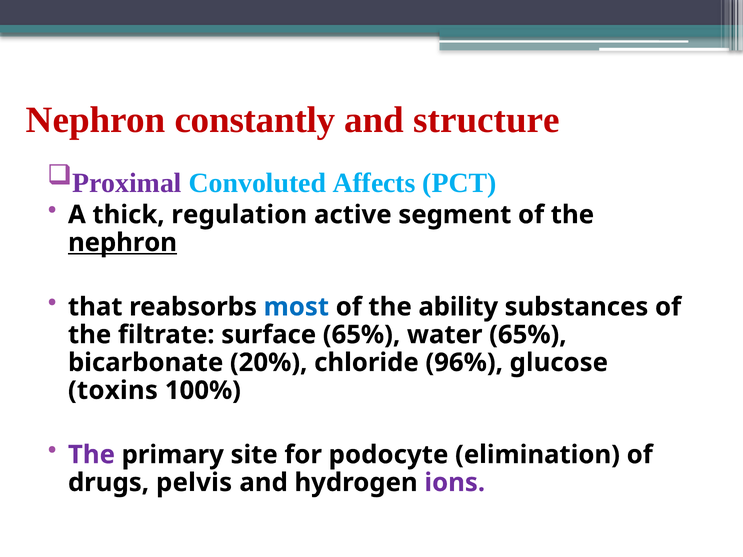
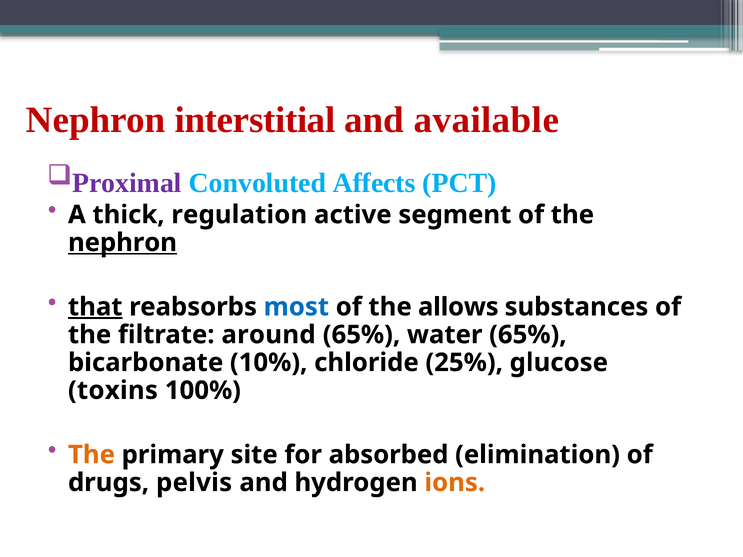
constantly: constantly -> interstitial (255, 120)
structure: structure -> available (486, 120)
that underline: none -> present (95, 307)
ability: ability -> allows (458, 307)
surface: surface -> around (269, 335)
20%: 20% -> 10% (269, 363)
96%: 96% -> 25% (464, 363)
The colour: purple -> orange (91, 455)
podocyte: podocyte -> absorbed (389, 455)
ions colour: purple -> orange (455, 483)
